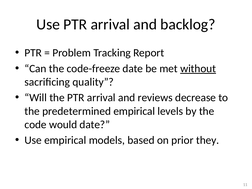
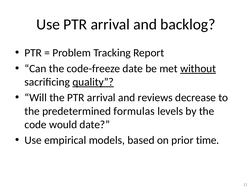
quality underline: none -> present (93, 82)
predetermined empirical: empirical -> formulas (134, 111)
they: they -> time (208, 140)
